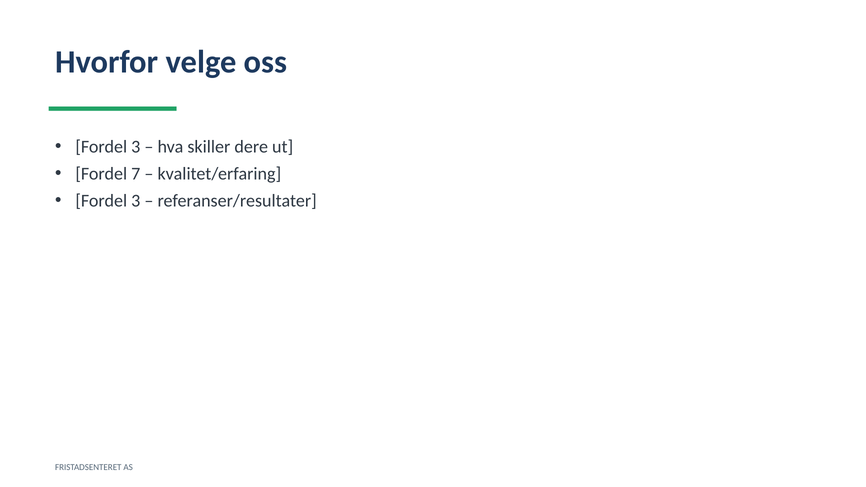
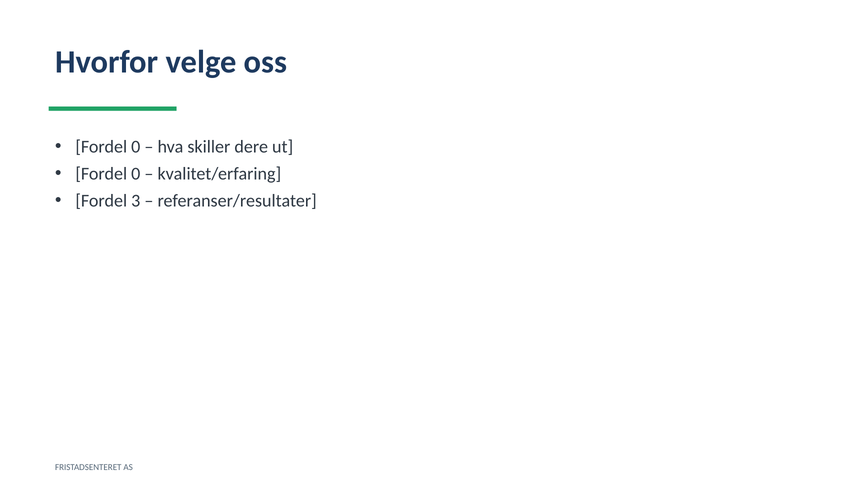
3: 3 -> 0 (136, 147)
7: 7 -> 0 (136, 174)
